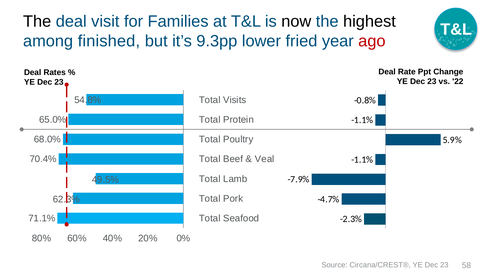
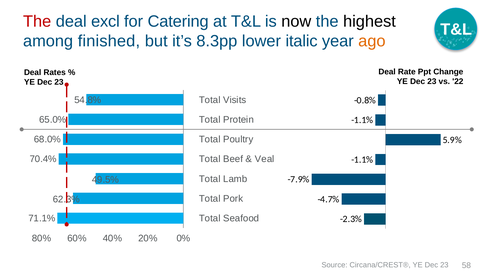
The colour: black -> red (37, 21)
visit: visit -> excl (105, 21)
Families: Families -> Catering (178, 21)
9.3pp: 9.3pp -> 8.3pp (217, 41)
fried: fried -> italic (302, 41)
ago colour: red -> orange (372, 41)
